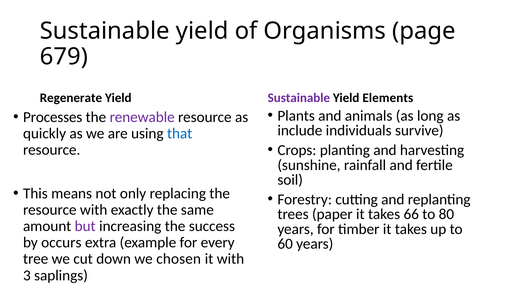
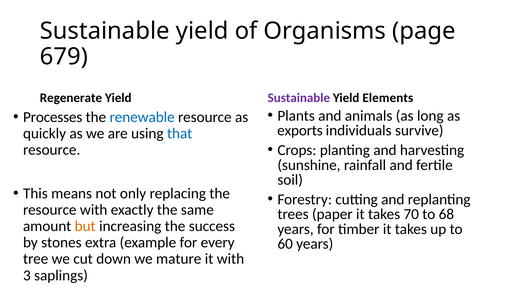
renewable colour: purple -> blue (142, 117)
include: include -> exports (300, 131)
66: 66 -> 70 (411, 214)
80: 80 -> 68 (446, 214)
but colour: purple -> orange (85, 226)
occurs: occurs -> stones (61, 243)
chosen: chosen -> mature (179, 259)
